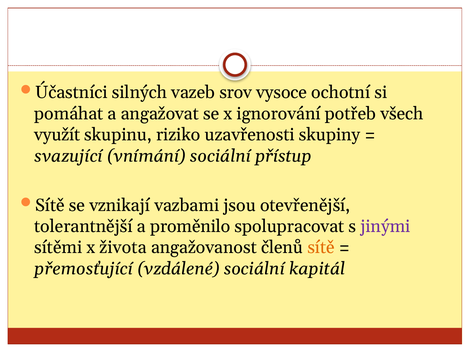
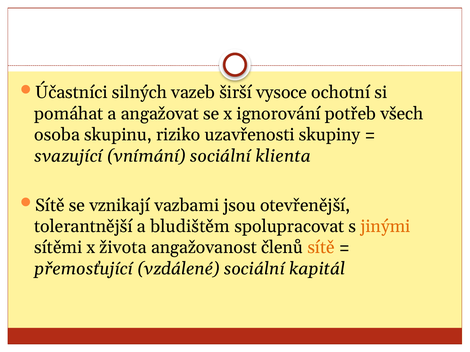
srov: srov -> širší (236, 93)
využít: využít -> osoba (57, 135)
přístup: přístup -> klienta (283, 156)
proměnilo: proměnilo -> bludištěm (190, 227)
jinými colour: purple -> orange (385, 227)
